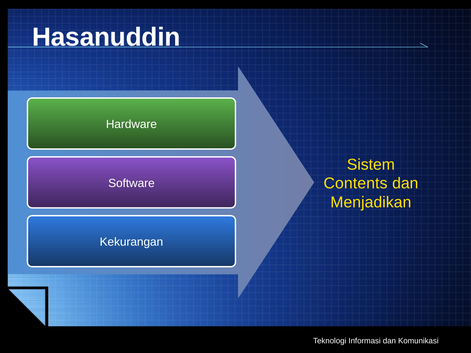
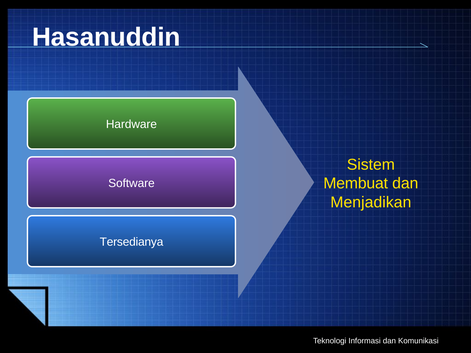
Contents: Contents -> Membuat (356, 184)
Kekurangan: Kekurangan -> Tersedianya (132, 242)
